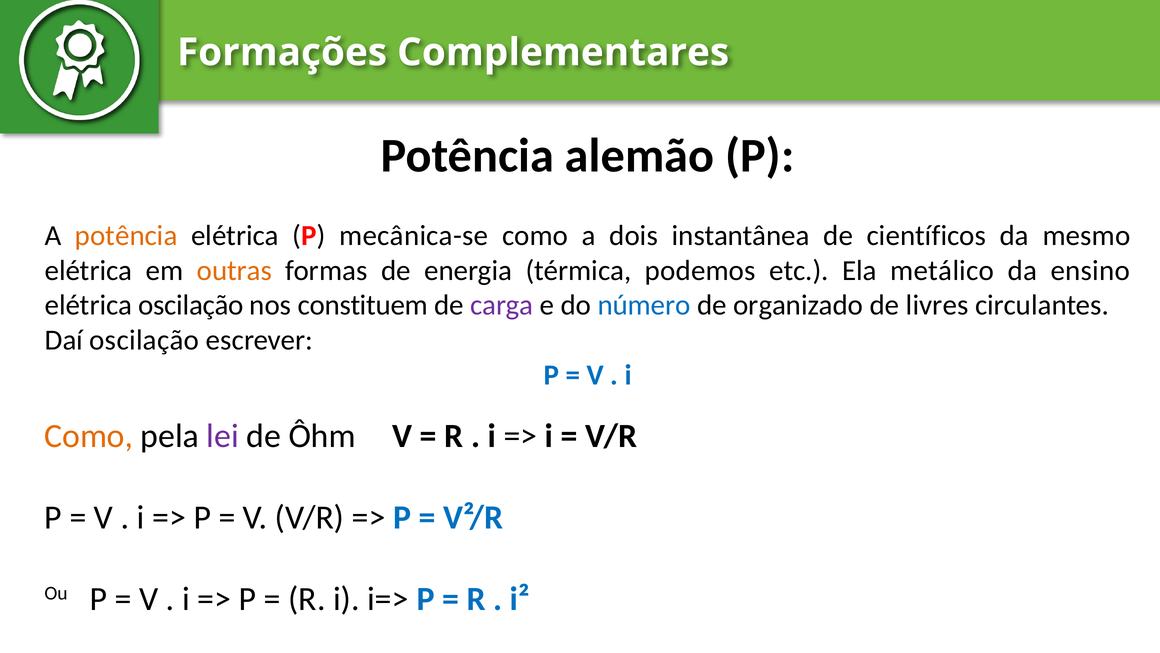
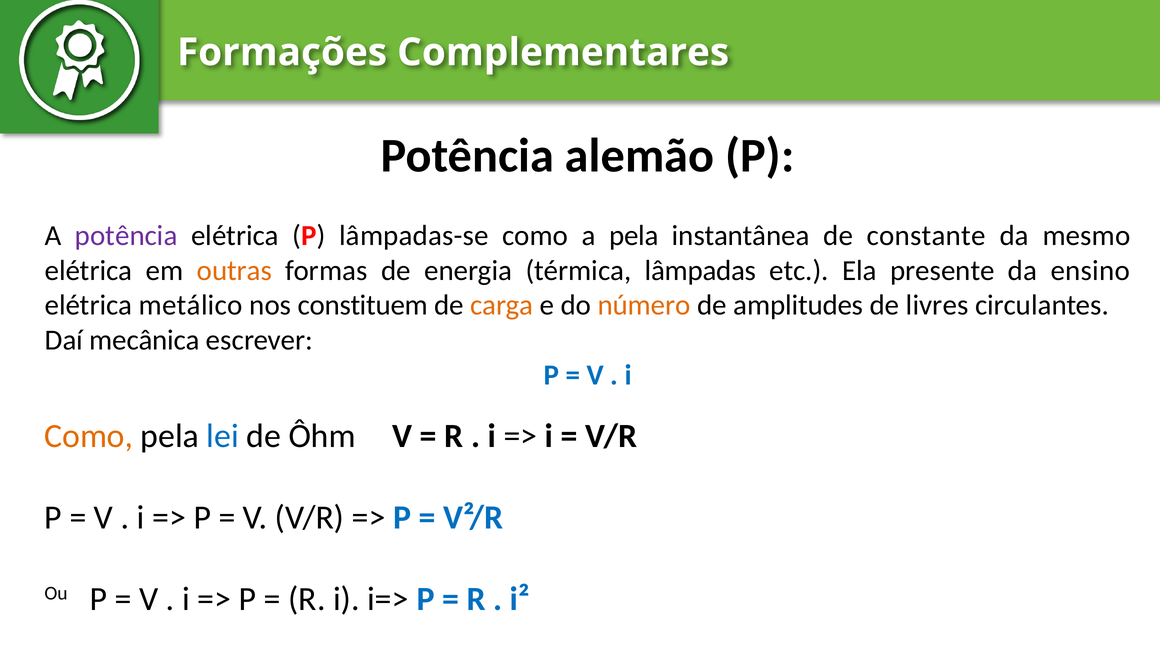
potência colour: orange -> purple (126, 235)
mecânica-se: mecânica-se -> lâmpadas-se (414, 235)
a dois: dois -> pela (634, 235)
científicos: científicos -> constante (926, 235)
podemos: podemos -> lâmpadas (700, 270)
metálico: metálico -> presente (942, 270)
elétrica oscilação: oscilação -> metálico (191, 305)
carga colour: purple -> orange (502, 305)
número colour: blue -> orange (644, 305)
organizado: organizado -> amplitudes (798, 305)
Daí oscilação: oscilação -> mecânica (145, 340)
lei colour: purple -> blue (223, 436)
